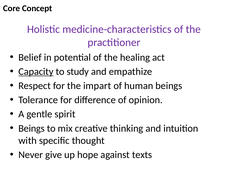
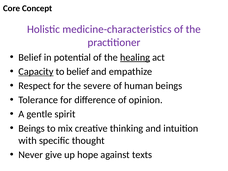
healing underline: none -> present (135, 57)
to study: study -> belief (78, 72)
impart: impart -> severe (97, 86)
